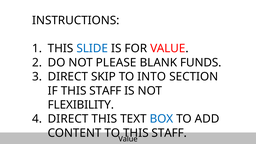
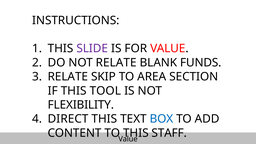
SLIDE colour: blue -> purple (92, 49)
NOT PLEASE: PLEASE -> RELATE (116, 63)
DIRECT: DIRECT -> RELATE (68, 77)
INTO: INTO -> AREA (152, 77)
IF THIS STAFF: STAFF -> TOOL (105, 91)
